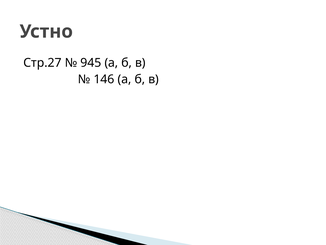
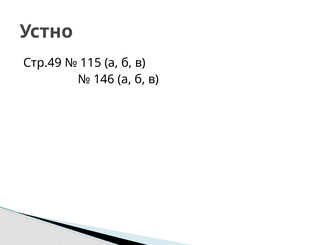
Стр.27: Стр.27 -> Стр.49 (43, 63)
945: 945 -> 115 (91, 63)
